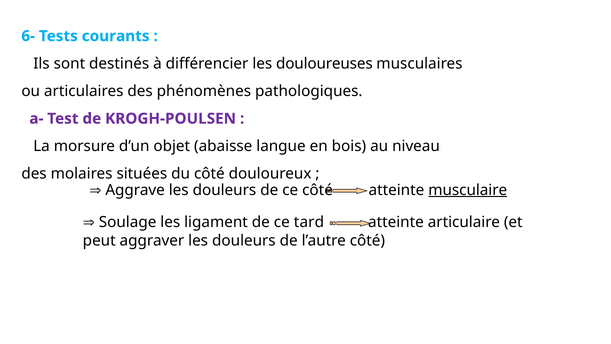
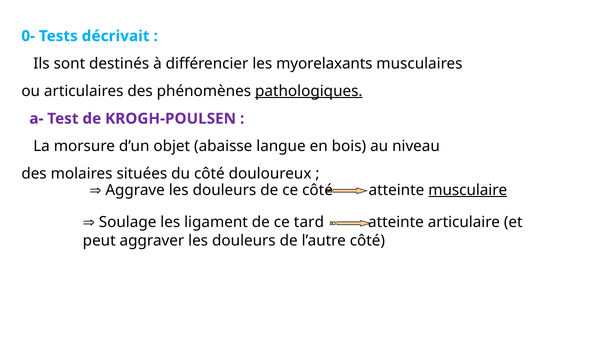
6-: 6- -> 0- (28, 36)
courants: courants -> décrivait (116, 36)
douloureuses: douloureuses -> myorelaxants (324, 64)
pathologiques underline: none -> present (309, 91)
